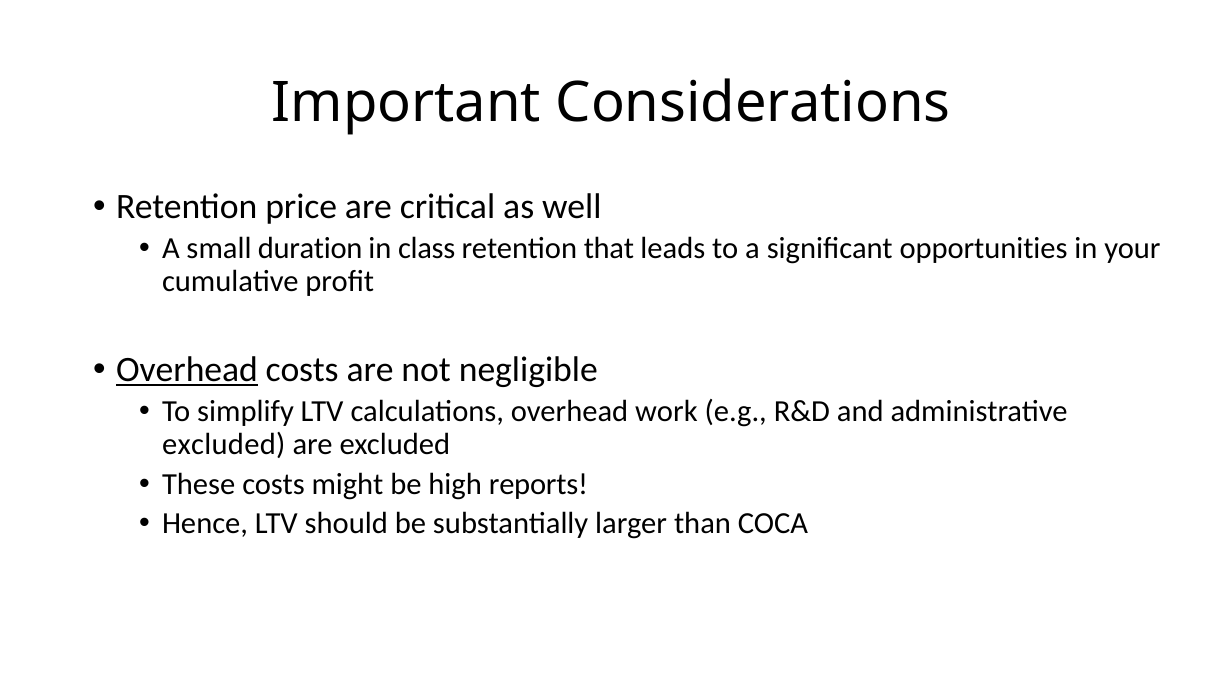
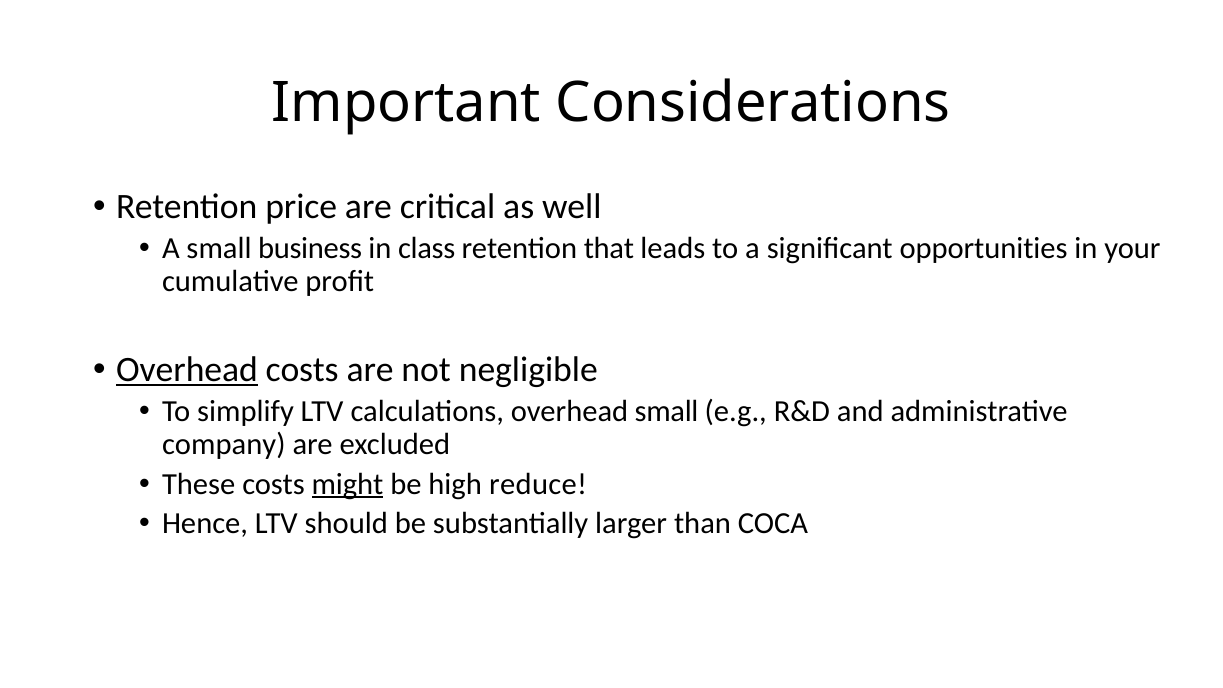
duration: duration -> business (310, 249)
overhead work: work -> small (667, 412)
excluded: excluded -> company (224, 445)
might underline: none -> present (347, 484)
reports: reports -> reduce (538, 484)
